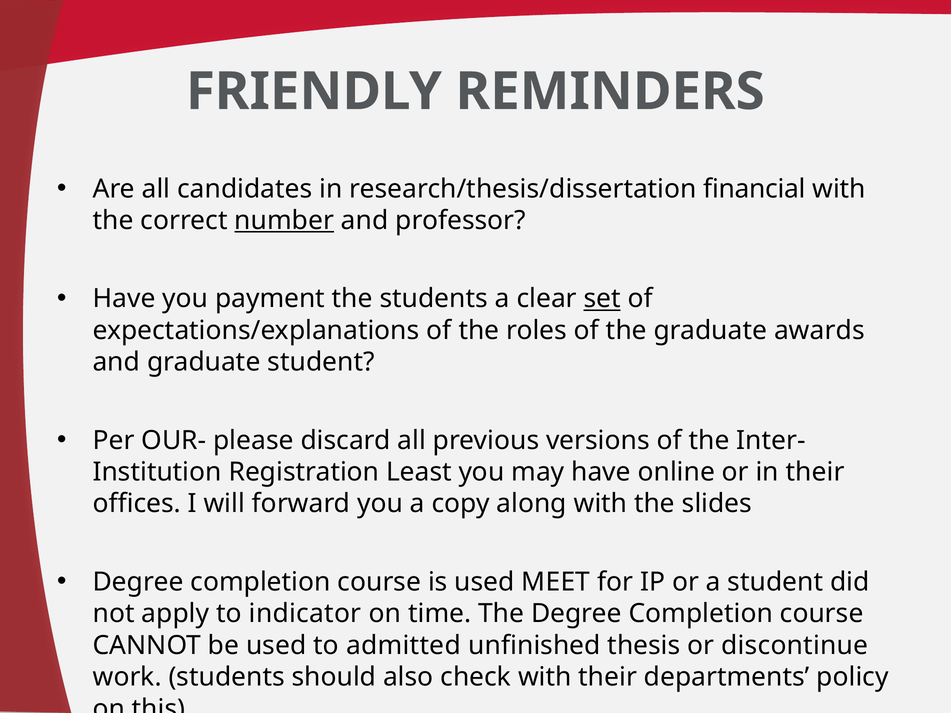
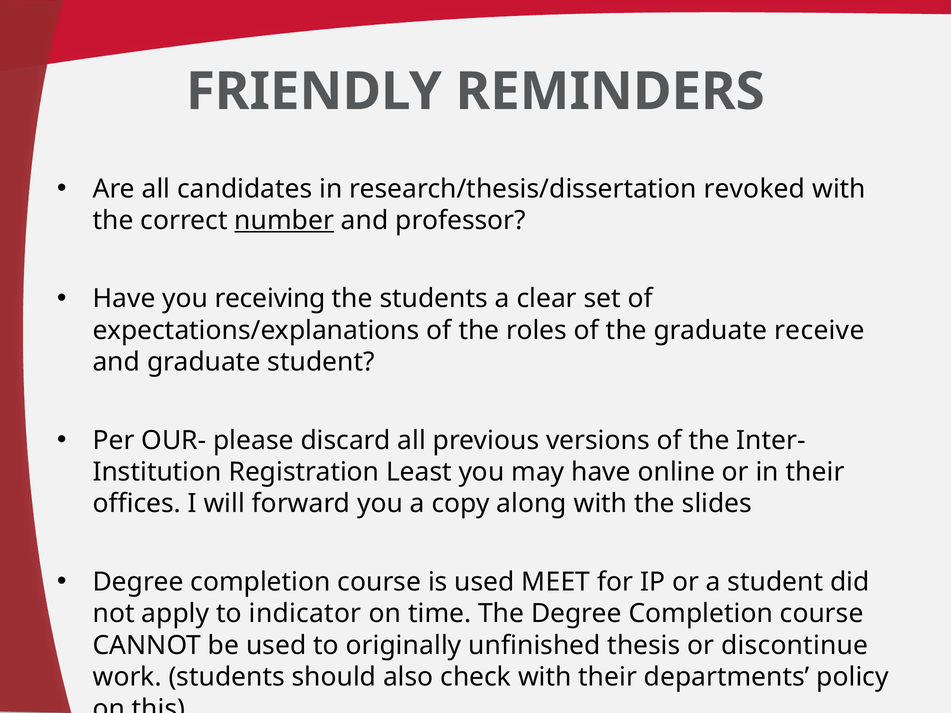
financial: financial -> revoked (754, 189)
payment: payment -> receiving (270, 299)
set underline: present -> none (602, 299)
awards: awards -> receive (819, 331)
admitted: admitted -> originally (404, 646)
